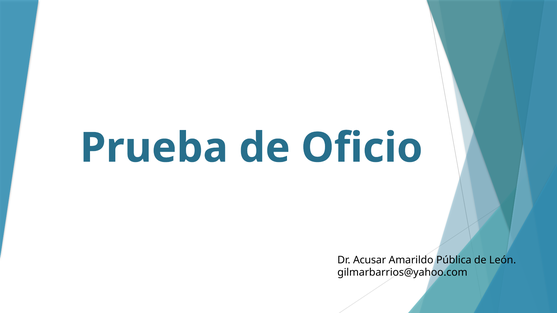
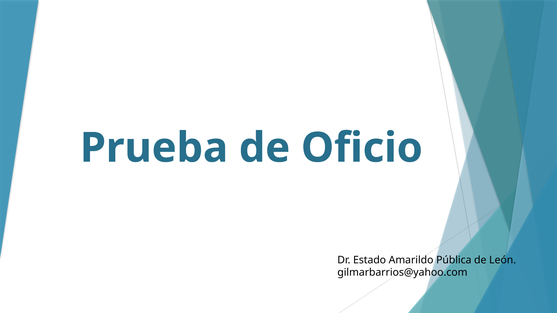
Acusar: Acusar -> Estado (370, 260)
